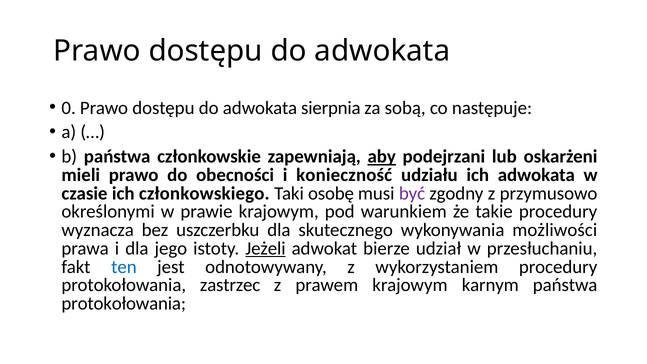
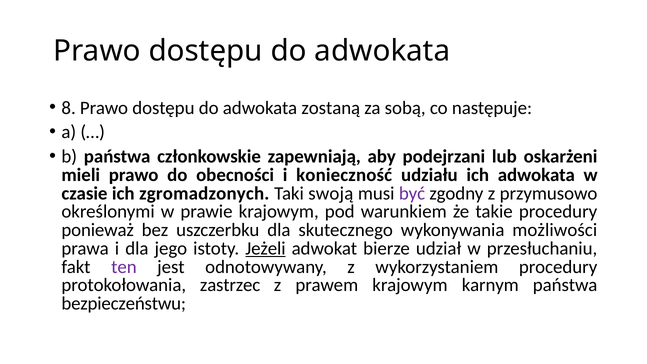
0: 0 -> 8 (69, 108)
sierpnia: sierpnia -> zostaną (331, 108)
aby underline: present -> none (382, 157)
członkowskiego: członkowskiego -> zgromadzonych (204, 193)
osobę: osobę -> swoją (331, 193)
wyznacza: wyznacza -> ponieważ (98, 230)
ten colour: blue -> purple (124, 267)
protokołowania: protokołowania -> bezpieczeństwu (124, 303)
